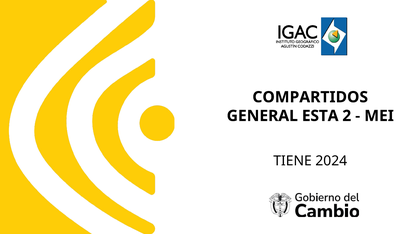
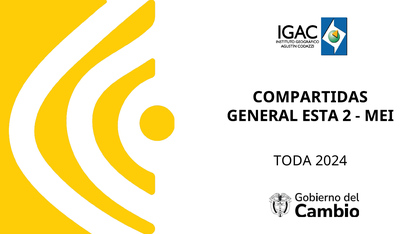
COMPARTIDOS: COMPARTIDOS -> COMPARTIDAS (310, 97)
TIENE: TIENE -> TODA (293, 161)
